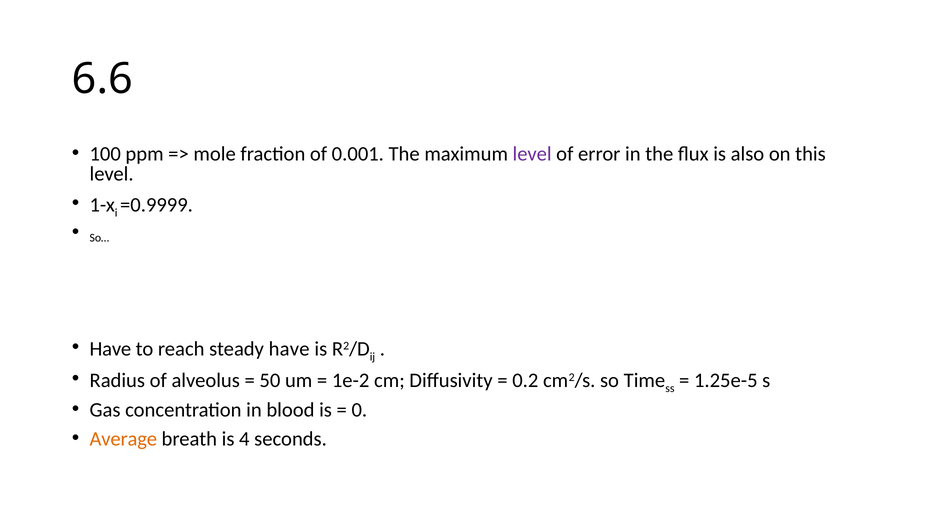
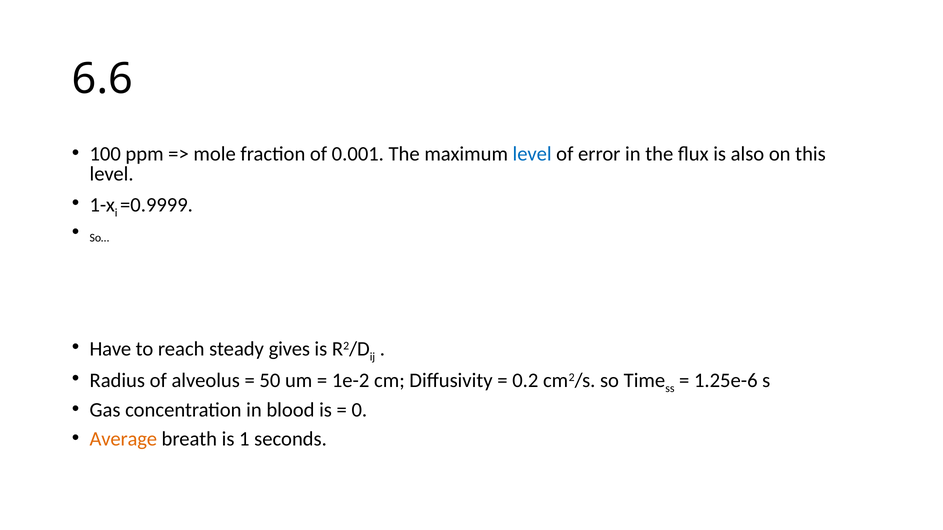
level colour: purple -> blue (532, 154)
steady have: have -> gives (289, 349)
1.25e-5: 1.25e-5 -> 1.25e-6 (726, 381)
4: 4 -> 1 (244, 439)
